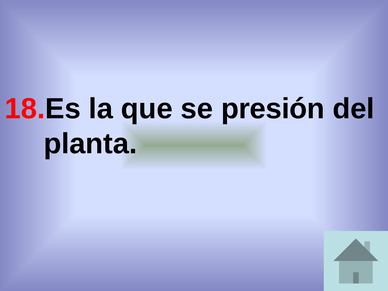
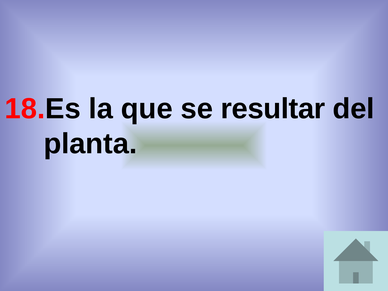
presión: presión -> resultar (273, 109)
